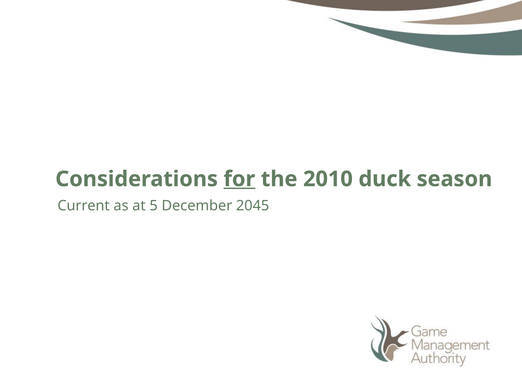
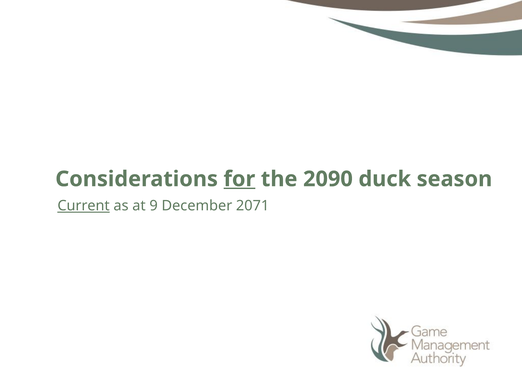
2010: 2010 -> 2090 (328, 179)
Current underline: none -> present (84, 206)
5: 5 -> 9 (154, 206)
2045: 2045 -> 2071 (253, 206)
